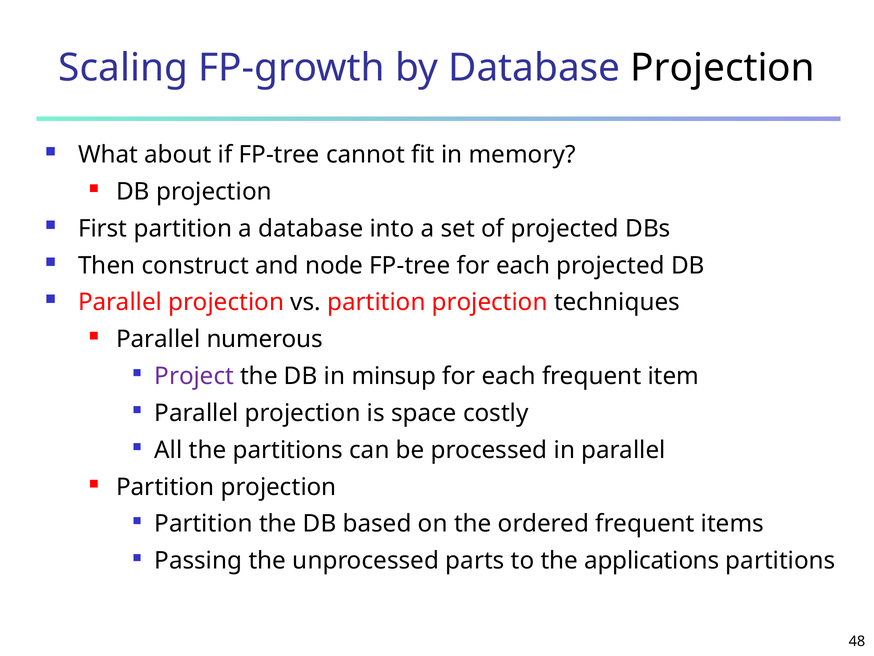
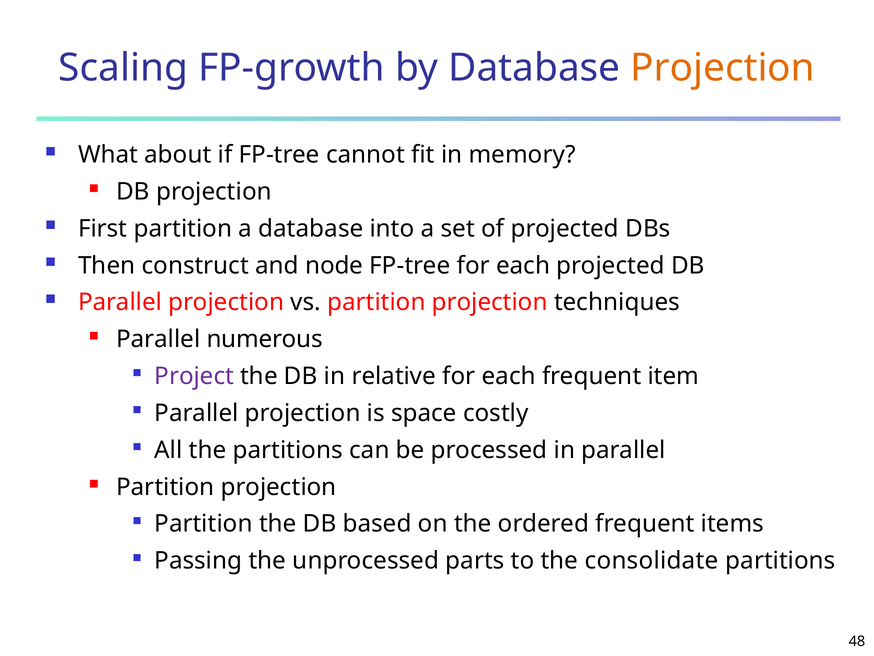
Projection colour: black -> orange (723, 68)
minsup: minsup -> relative (394, 376)
applications: applications -> consolidate (652, 560)
